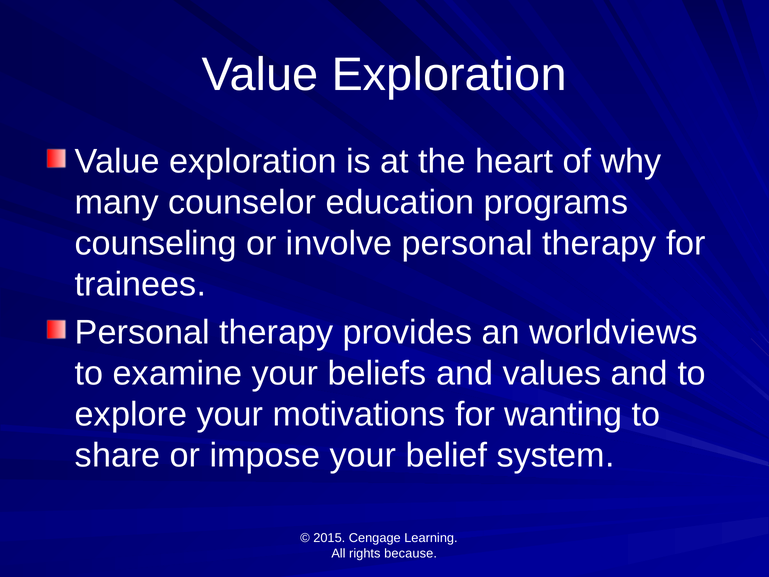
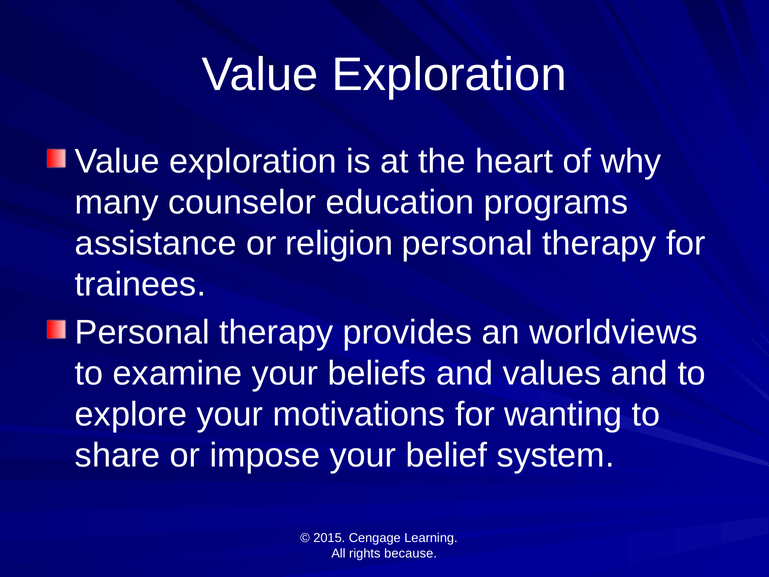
counseling: counseling -> assistance (156, 243)
involve: involve -> religion (339, 243)
